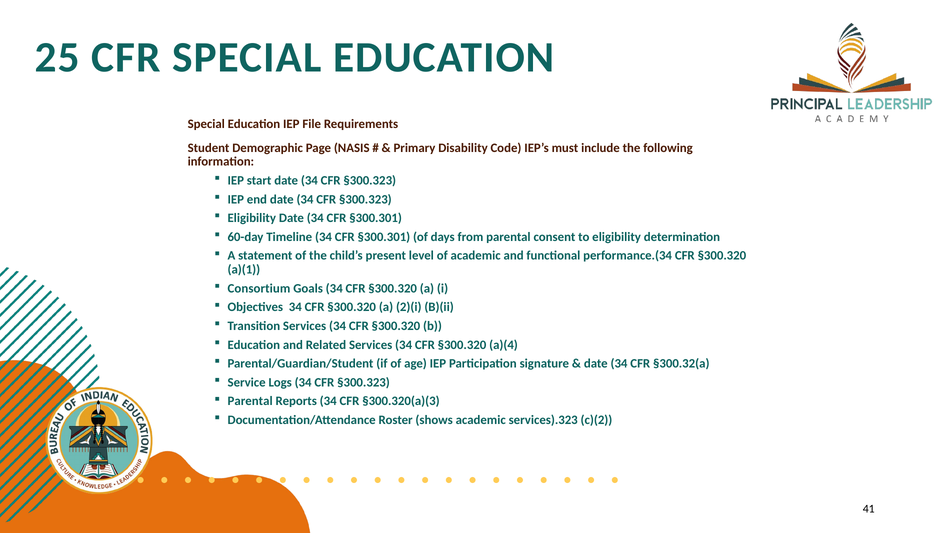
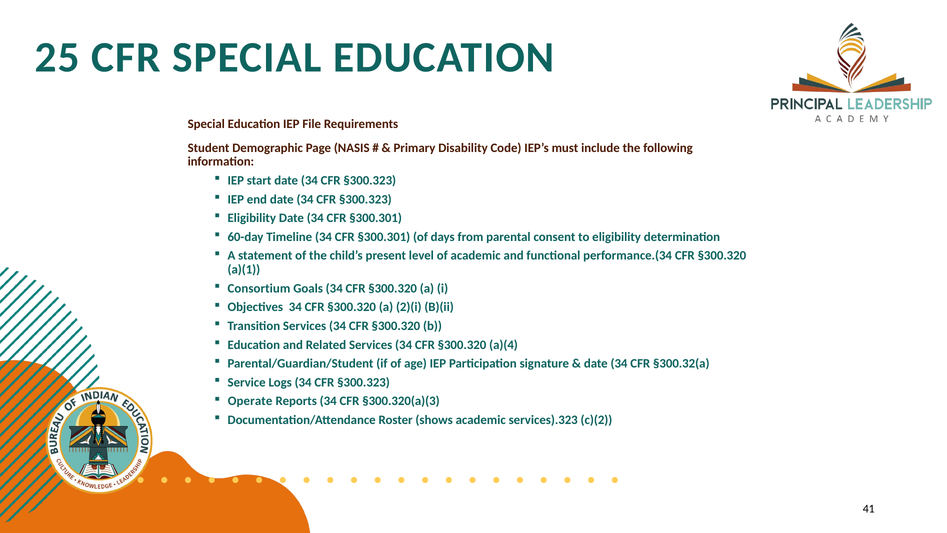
Parental: Parental -> Operate (250, 401)
